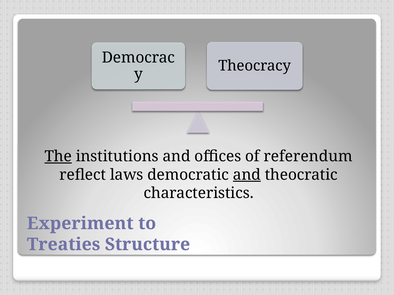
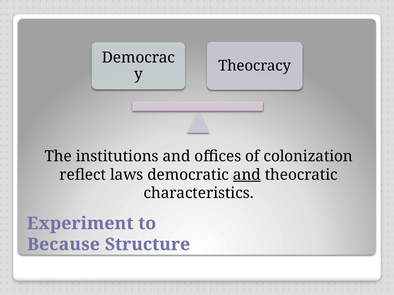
The underline: present -> none (58, 157)
referendum: referendum -> colonization (308, 157)
Treaties: Treaties -> Because (63, 245)
